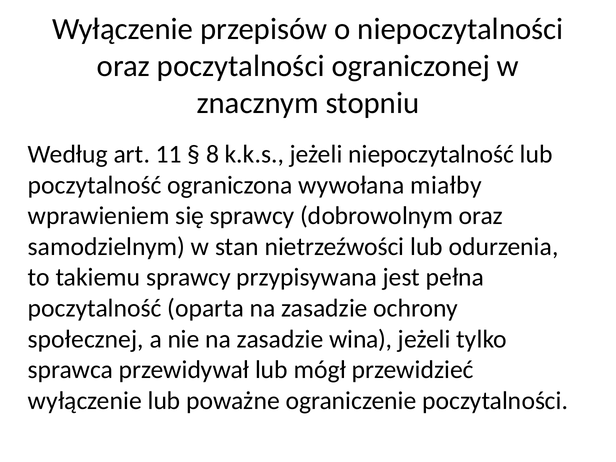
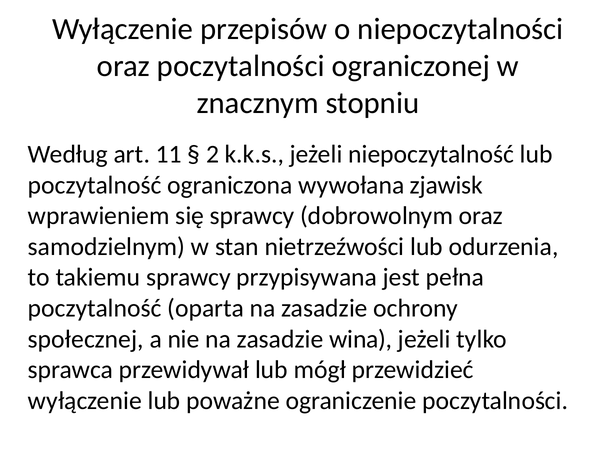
8: 8 -> 2 (213, 154)
miałby: miałby -> zjawisk (446, 185)
